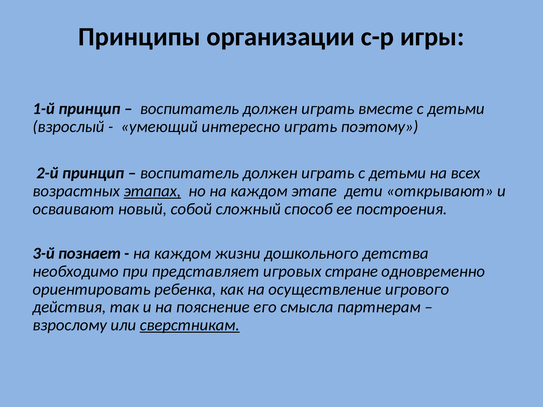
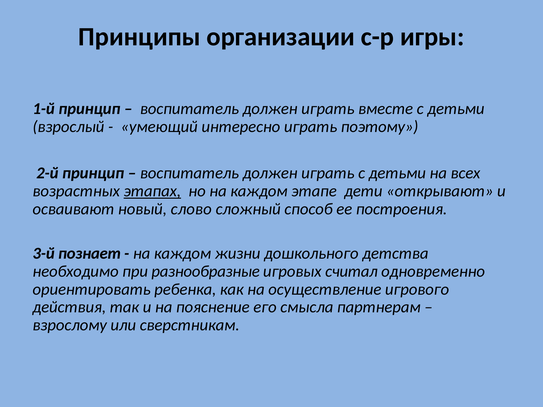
собой: собой -> слово (191, 209)
представляет: представляет -> разнообразные (206, 272)
стране: стране -> считал (351, 272)
сверстникам underline: present -> none (190, 325)
